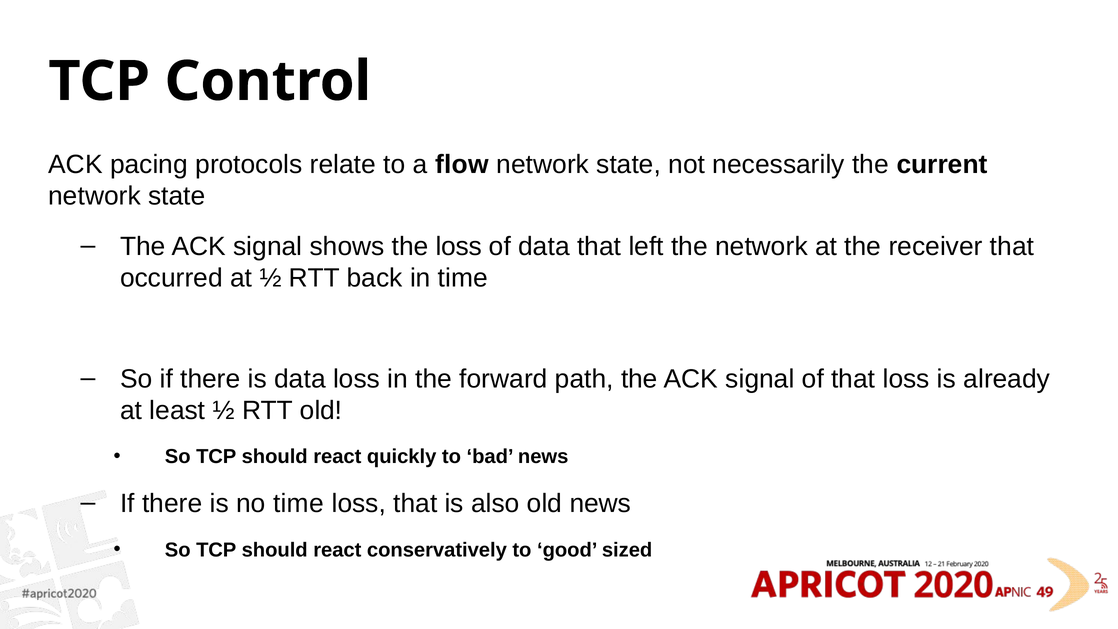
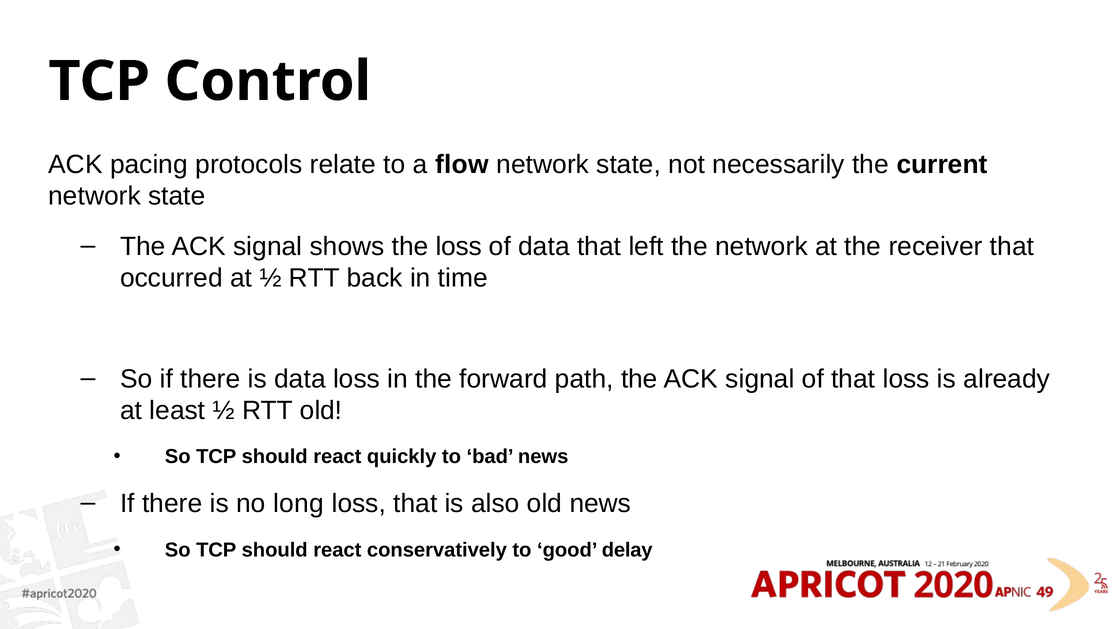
no time: time -> long (298, 504)
sized: sized -> delay (627, 550)
